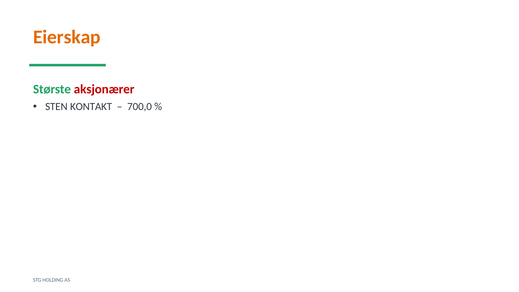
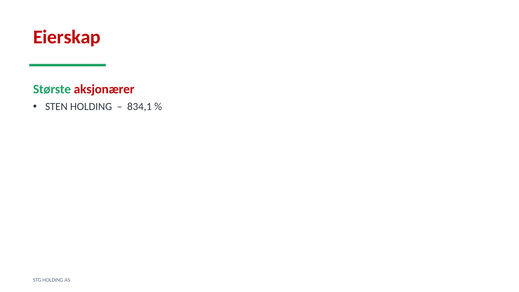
Eierskap colour: orange -> red (67, 37)
STEN KONTAKT: KONTAKT -> HOLDING (91, 107)
700,0: 700,0 -> 834,1 (140, 107)
